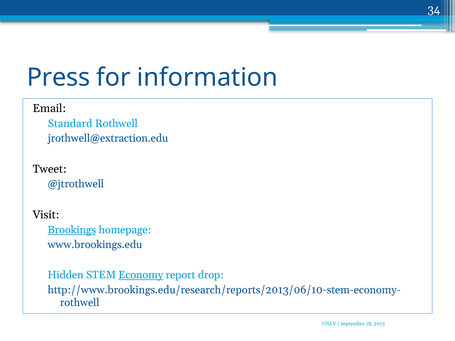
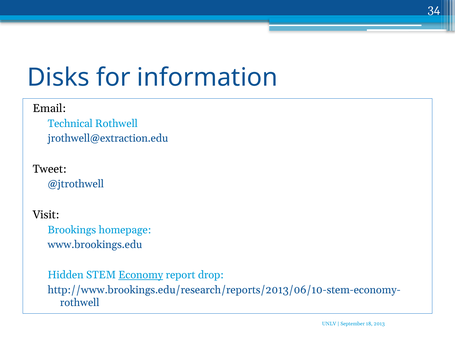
Press: Press -> Disks (58, 78)
Standard: Standard -> Technical (70, 124)
Brookings underline: present -> none (72, 230)
